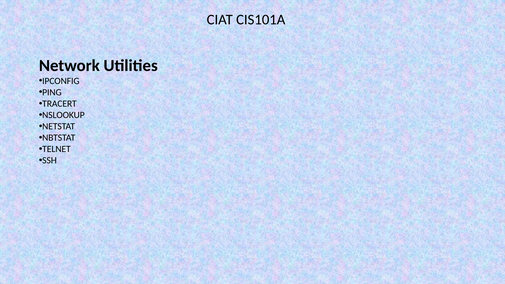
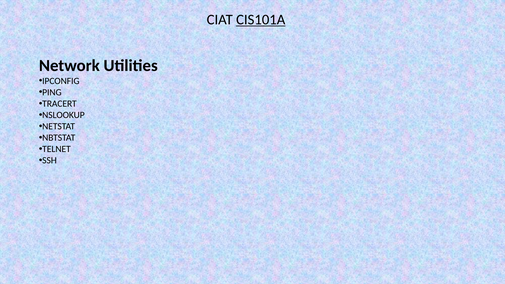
CIS101A underline: none -> present (261, 20)
